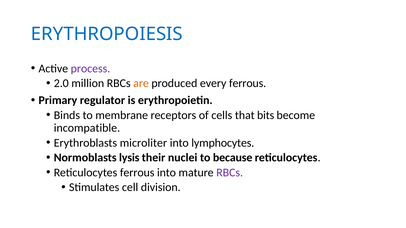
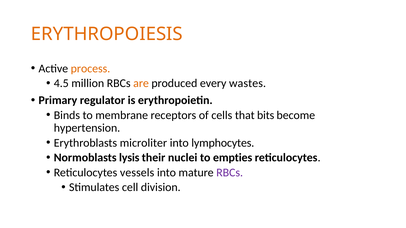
ERYTHROPOIESIS colour: blue -> orange (107, 34)
process colour: purple -> orange (90, 69)
2.0: 2.0 -> 4.5 (61, 83)
every ferrous: ferrous -> wastes (248, 83)
incompatible: incompatible -> hypertension (87, 128)
because: because -> empties (233, 158)
Reticulocytes ferrous: ferrous -> vessels (137, 173)
